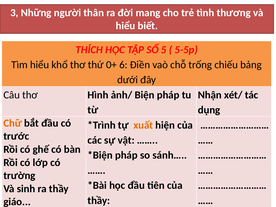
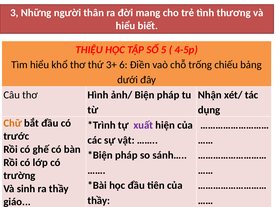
THÍCH: THÍCH -> THIỆU (89, 50)
5-5p: 5-5p -> 4-5p (186, 50)
0+: 0+ -> 3+ (111, 65)
xuất colour: orange -> purple (143, 125)
